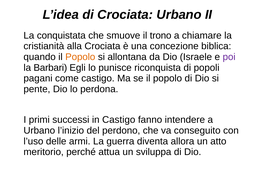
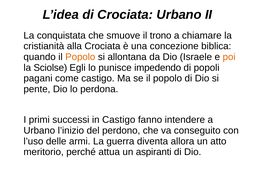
poi colour: purple -> orange (229, 57)
Barbari: Barbari -> Sciolse (50, 68)
riconquista: riconquista -> impedendo (158, 68)
sviluppa: sviluppa -> aspiranti (154, 152)
